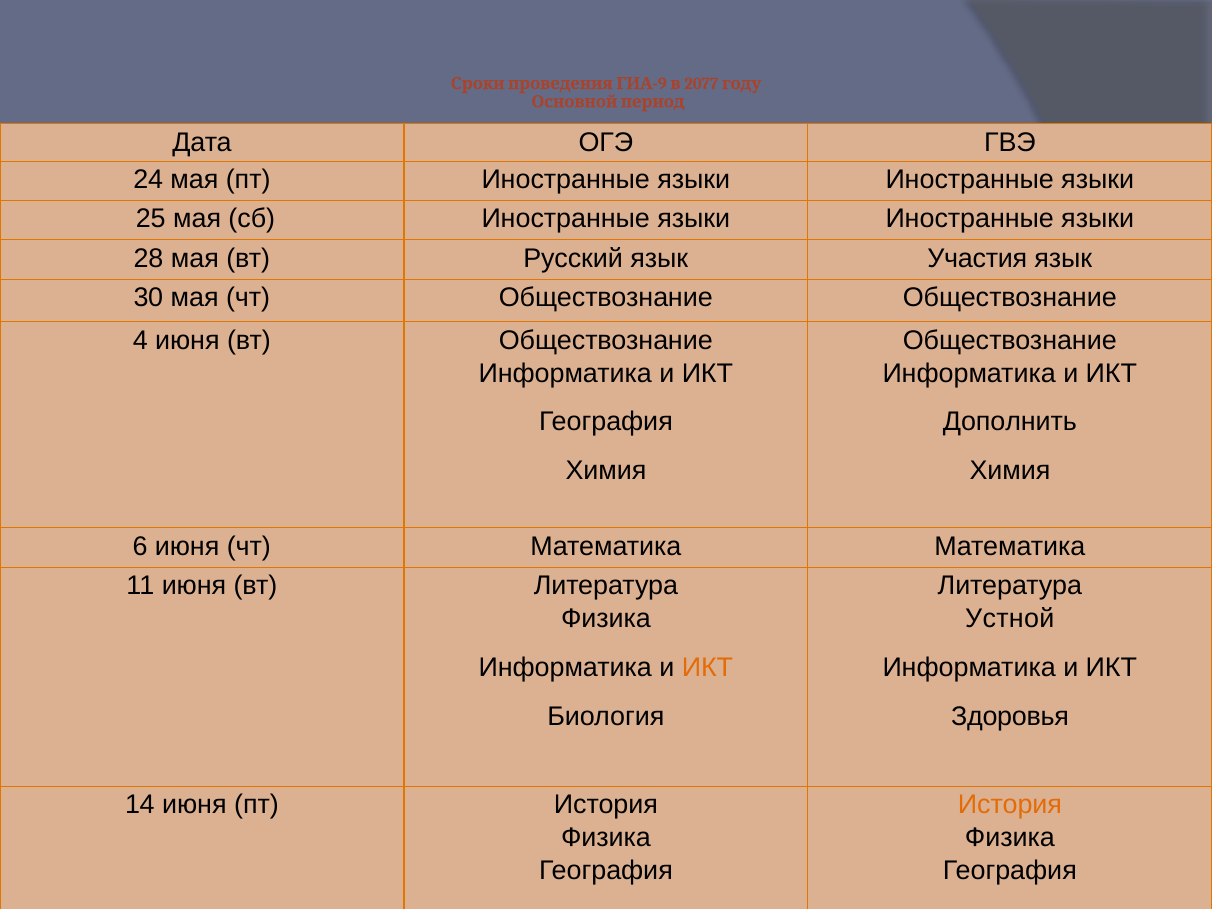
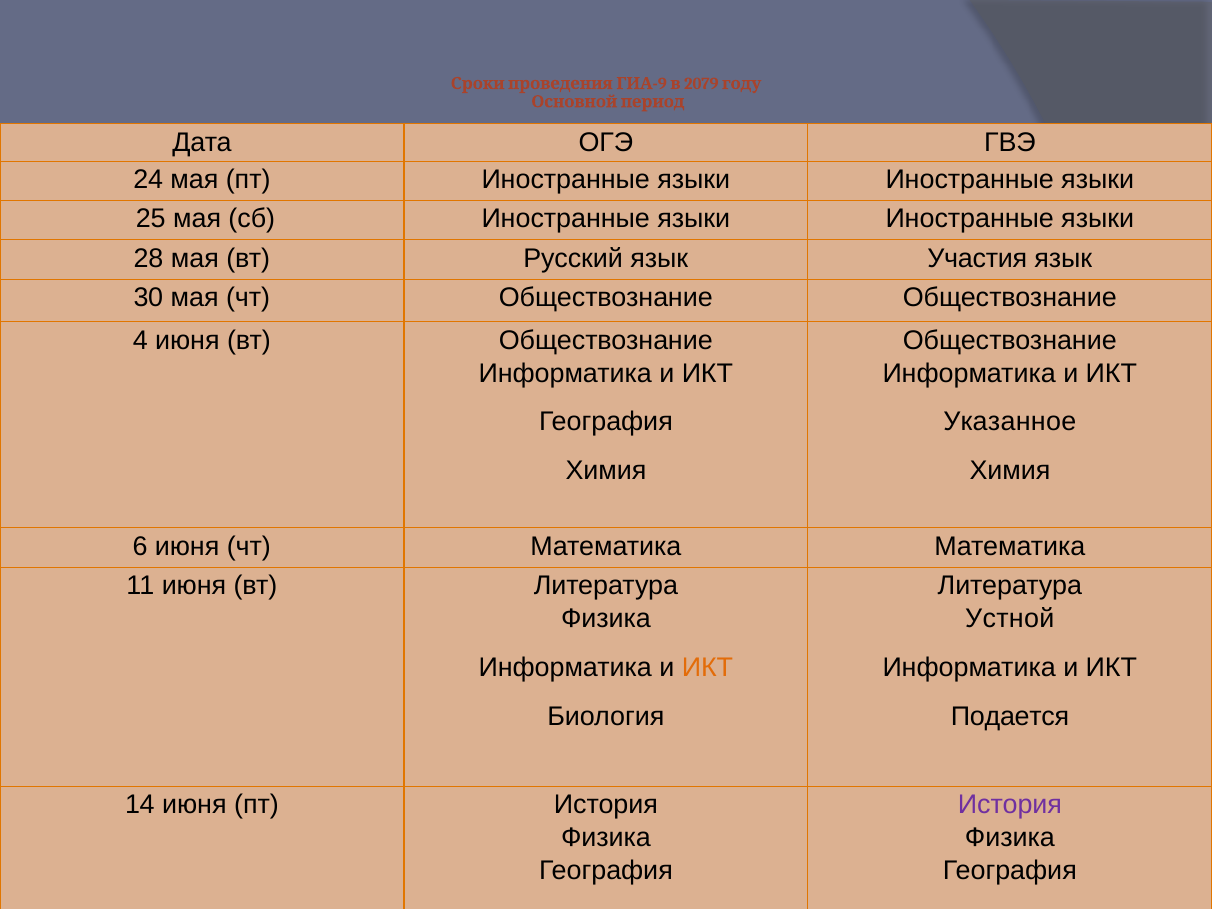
2077: 2077 -> 2079 (701, 83)
Дополнить: Дополнить -> Указанное (1010, 422)
Здоровья: Здоровья -> Подается (1010, 716)
История colour: orange -> purple (1010, 805)
